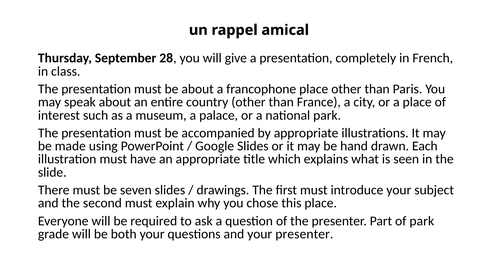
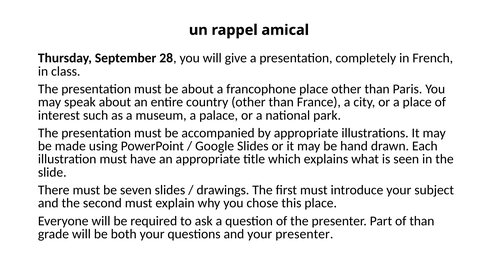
of park: park -> than (422, 221)
